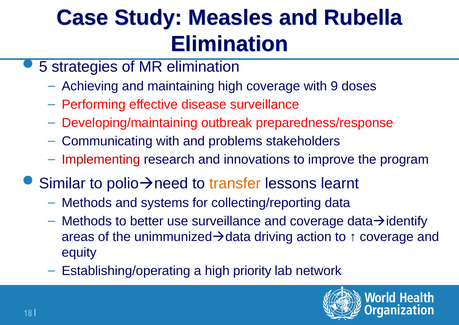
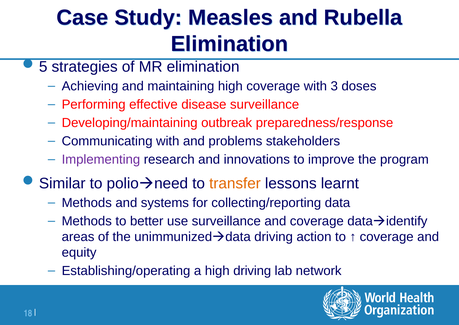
9: 9 -> 3 (334, 86)
Implementing colour: red -> purple (101, 159)
high priority: priority -> driving (252, 271)
